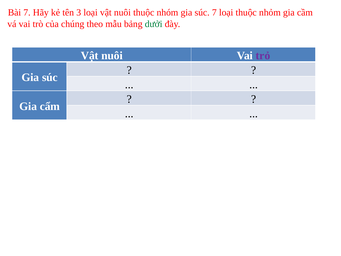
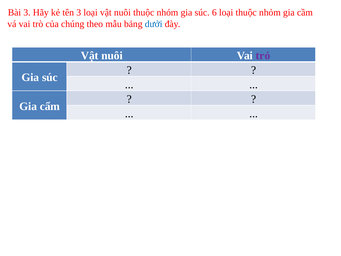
Bài 7: 7 -> 3 (27, 13)
súc 7: 7 -> 6 (214, 13)
dưởi colour: green -> blue (154, 24)
